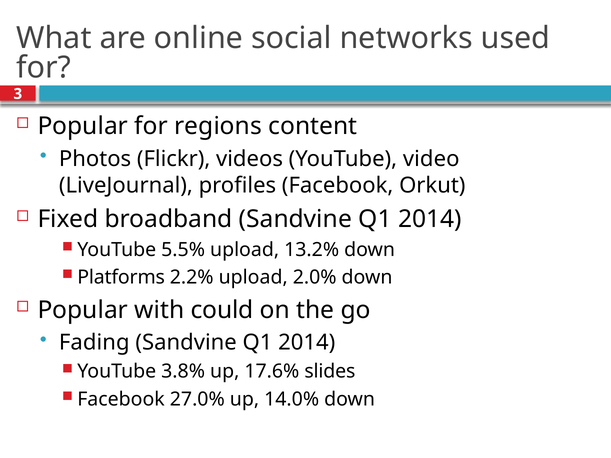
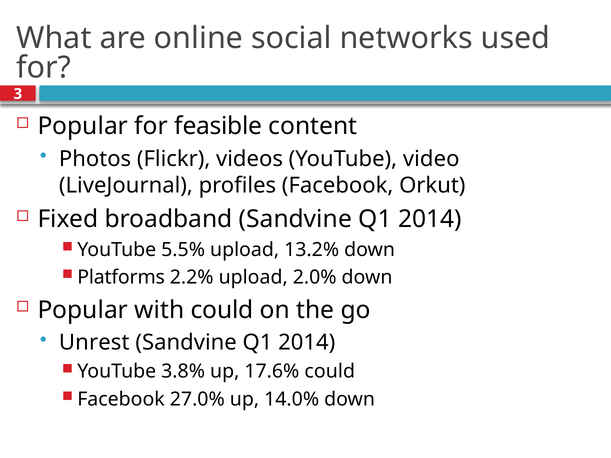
regions: regions -> feasible (218, 126)
Fading: Fading -> Unrest (94, 343)
17.6% slides: slides -> could (330, 372)
